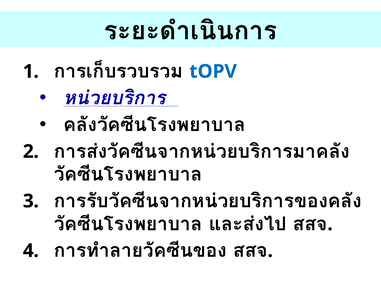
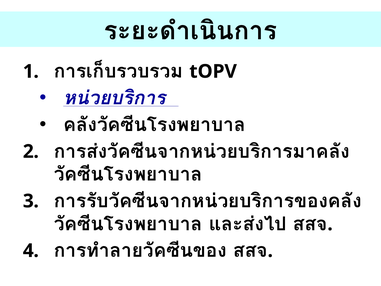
tOPV colour: blue -> black (213, 71)
